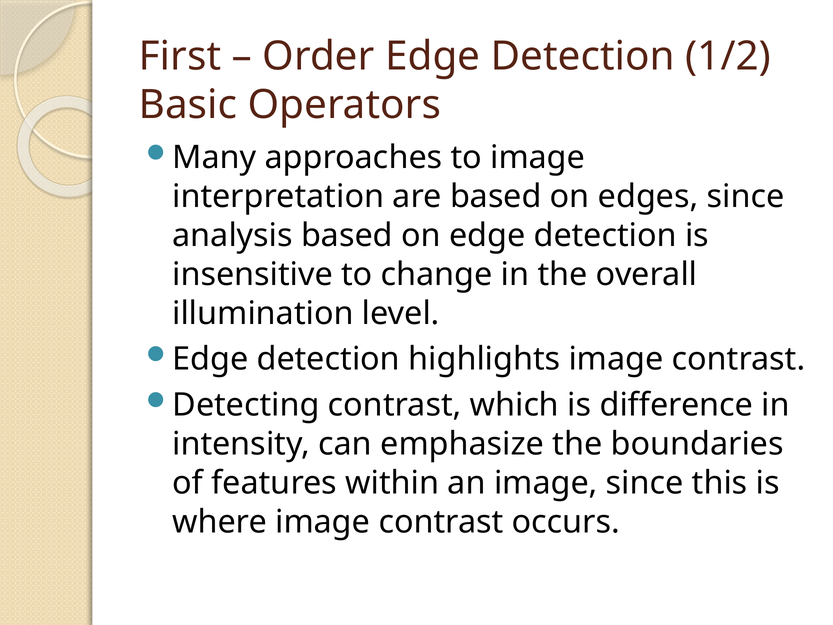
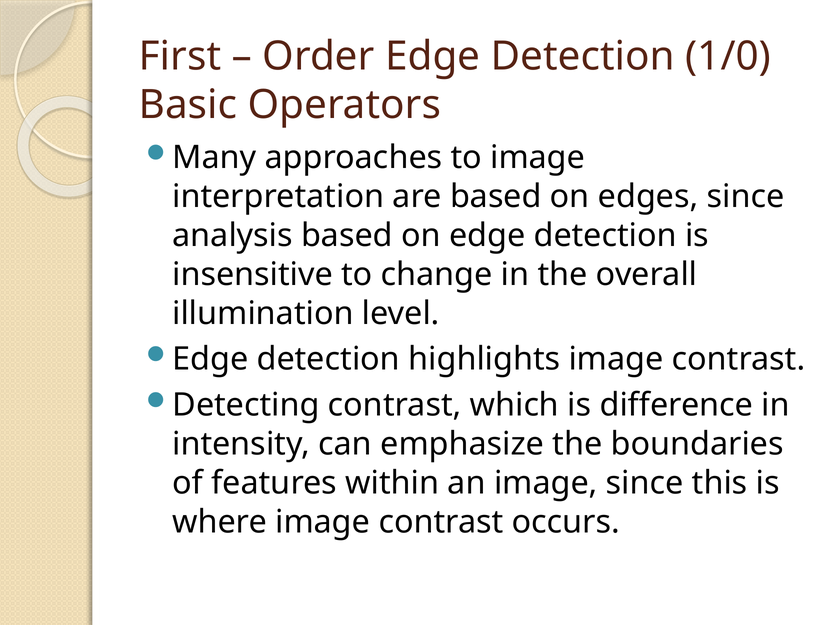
1/2: 1/2 -> 1/0 (728, 56)
